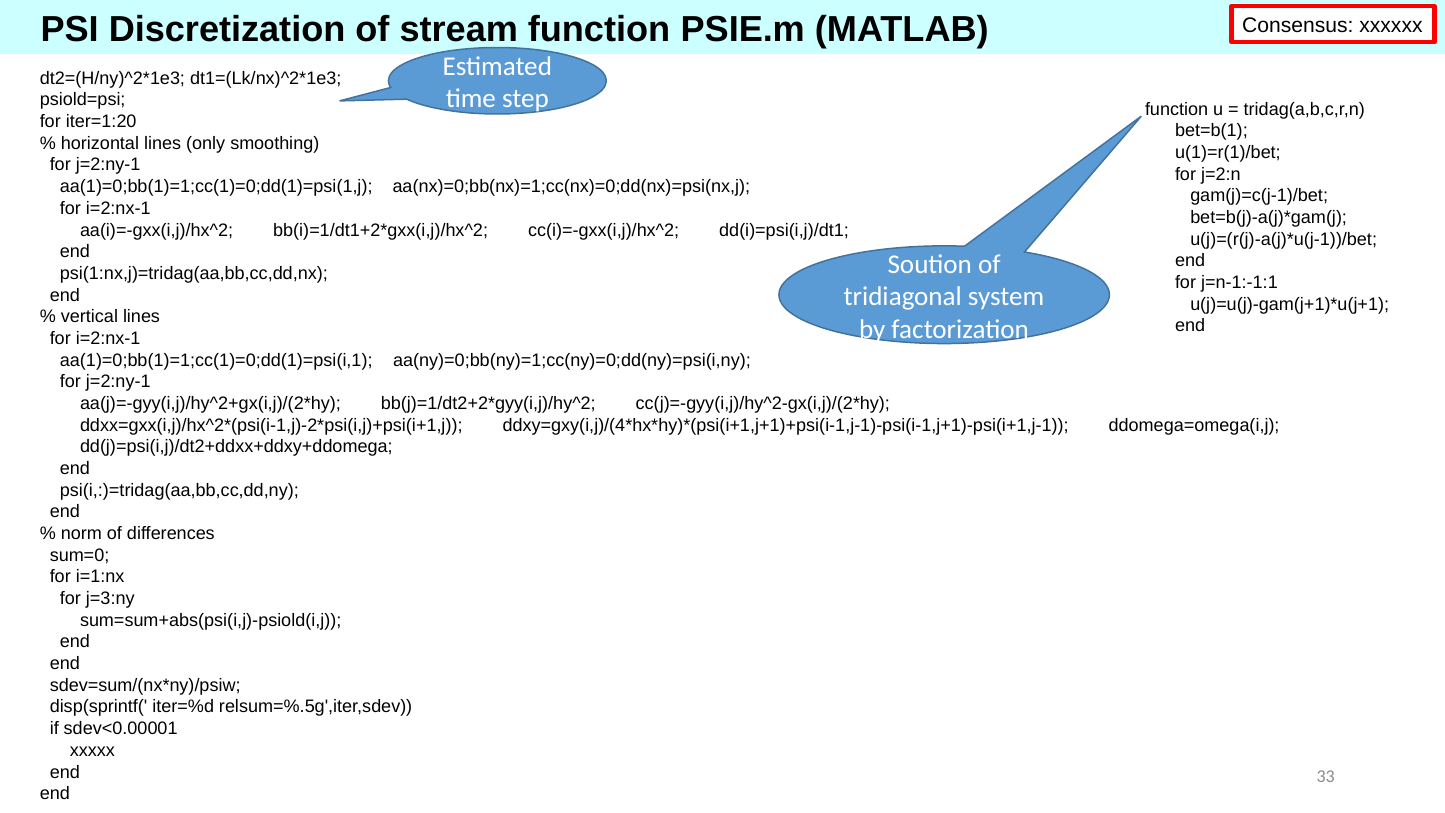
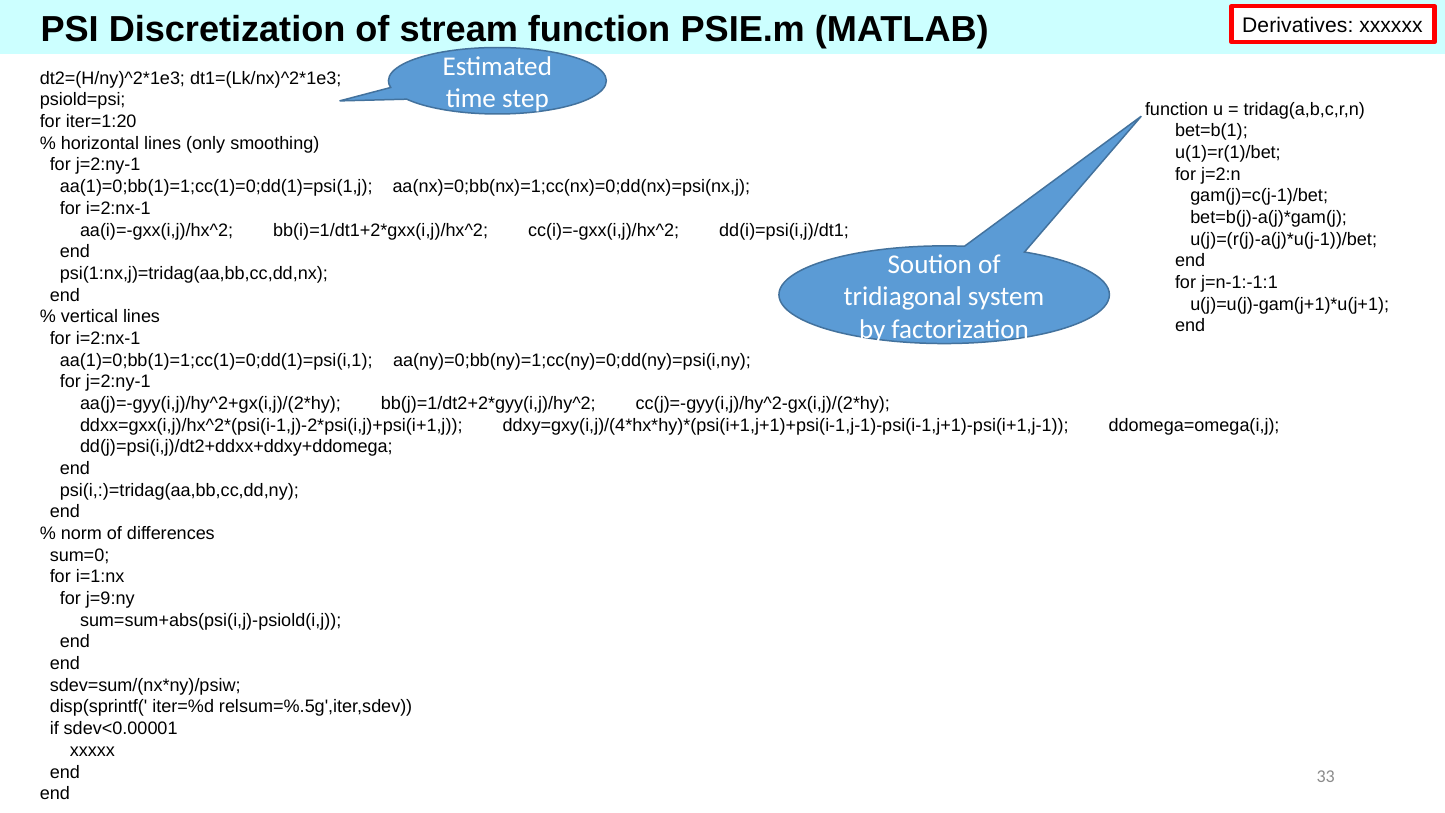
Consensus: Consensus -> Derivatives (1298, 26)
j=3:ny: j=3:ny -> j=9:ny (110, 598)
